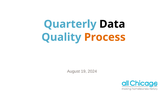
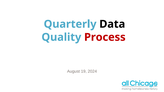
Process colour: orange -> red (105, 37)
